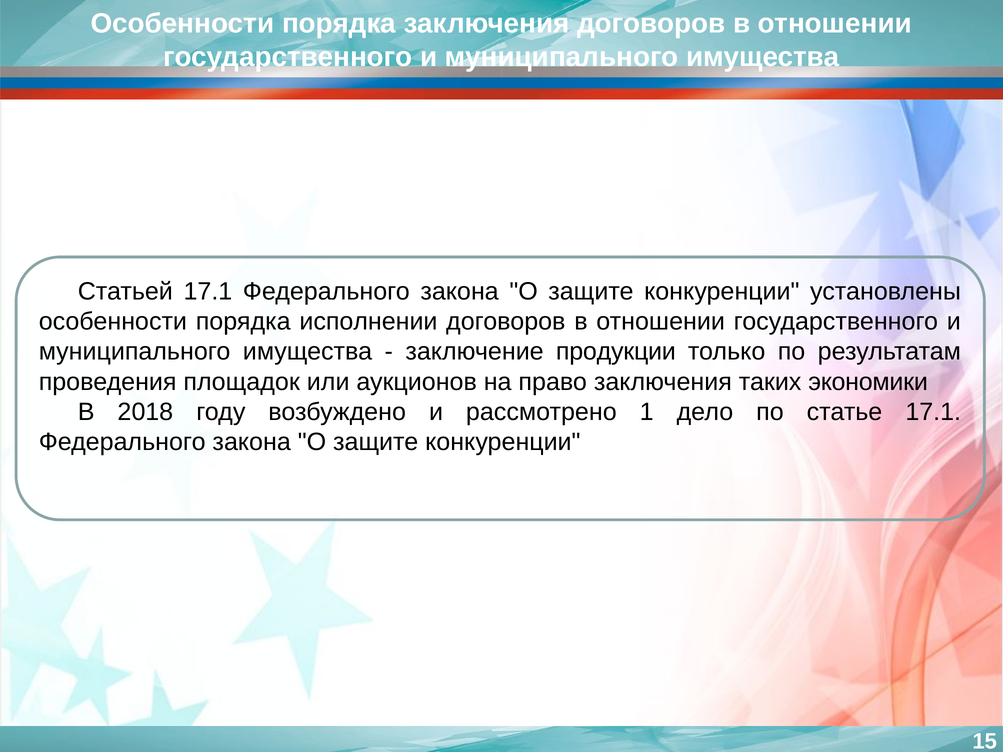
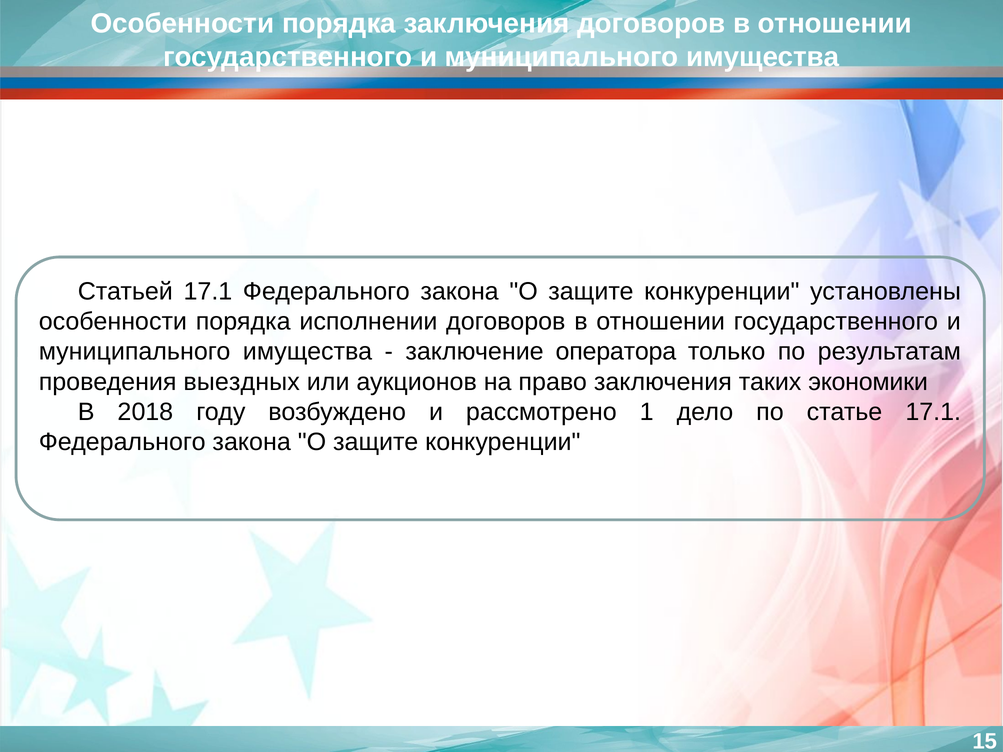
продукции: продукции -> оператора (616, 352)
площадок: площадок -> выездных (242, 382)
